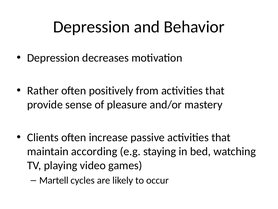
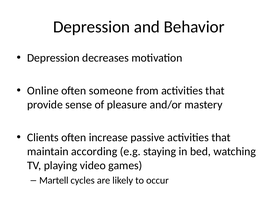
Rather: Rather -> Online (43, 91)
positively: positively -> someone (111, 91)
